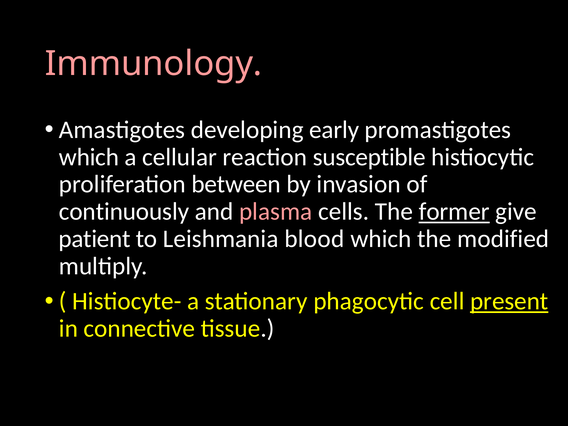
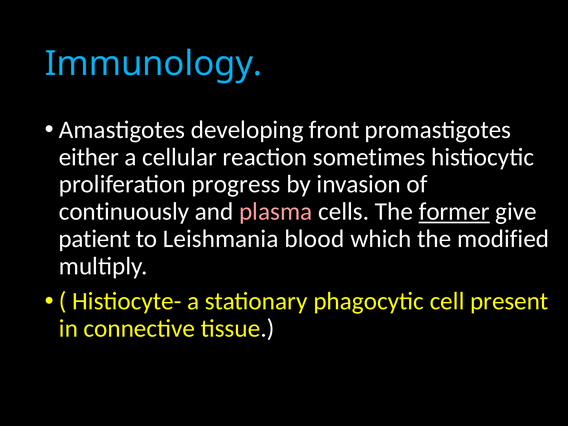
Immunology colour: pink -> light blue (154, 64)
early: early -> front (334, 130)
which: which -> either (89, 157)
susceptible: susceptible -> sometimes (369, 157)
between: between -> progress (236, 184)
present underline: present -> none (509, 301)
